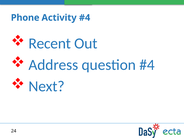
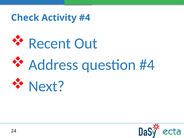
Phone: Phone -> Check (25, 18)
